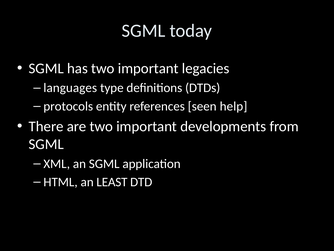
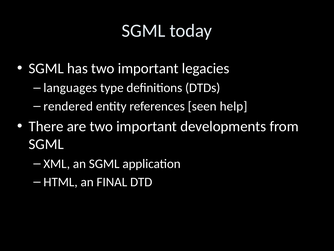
protocols: protocols -> rendered (68, 106)
LEAST: LEAST -> FINAL (112, 182)
